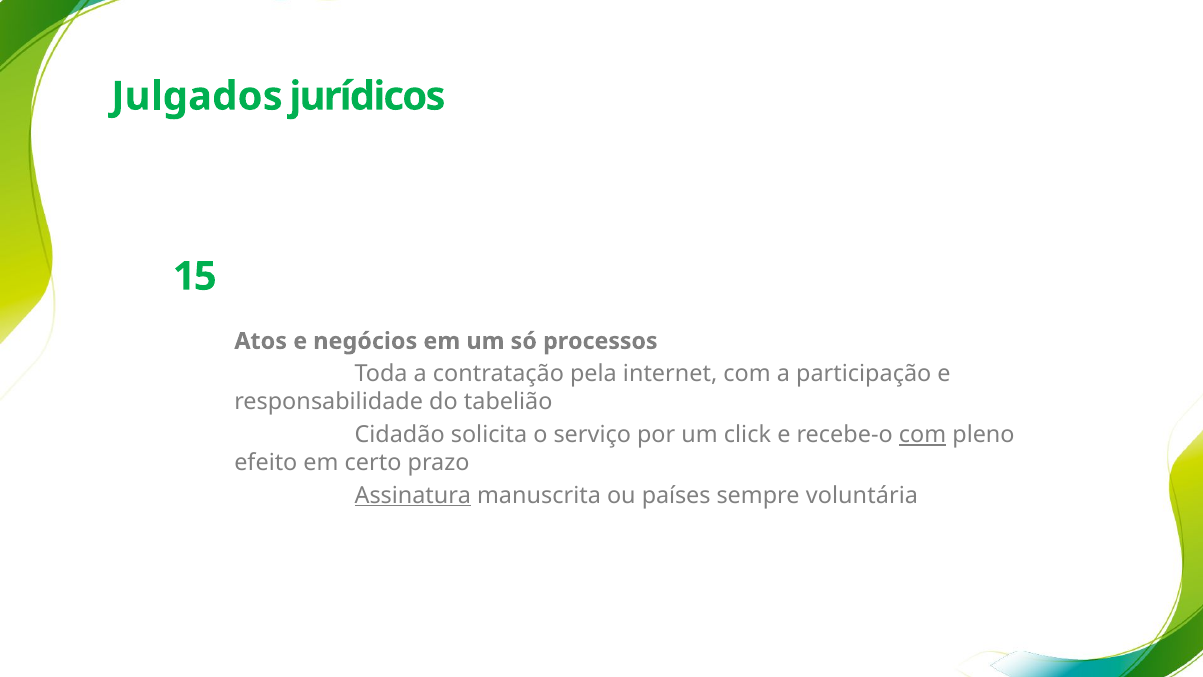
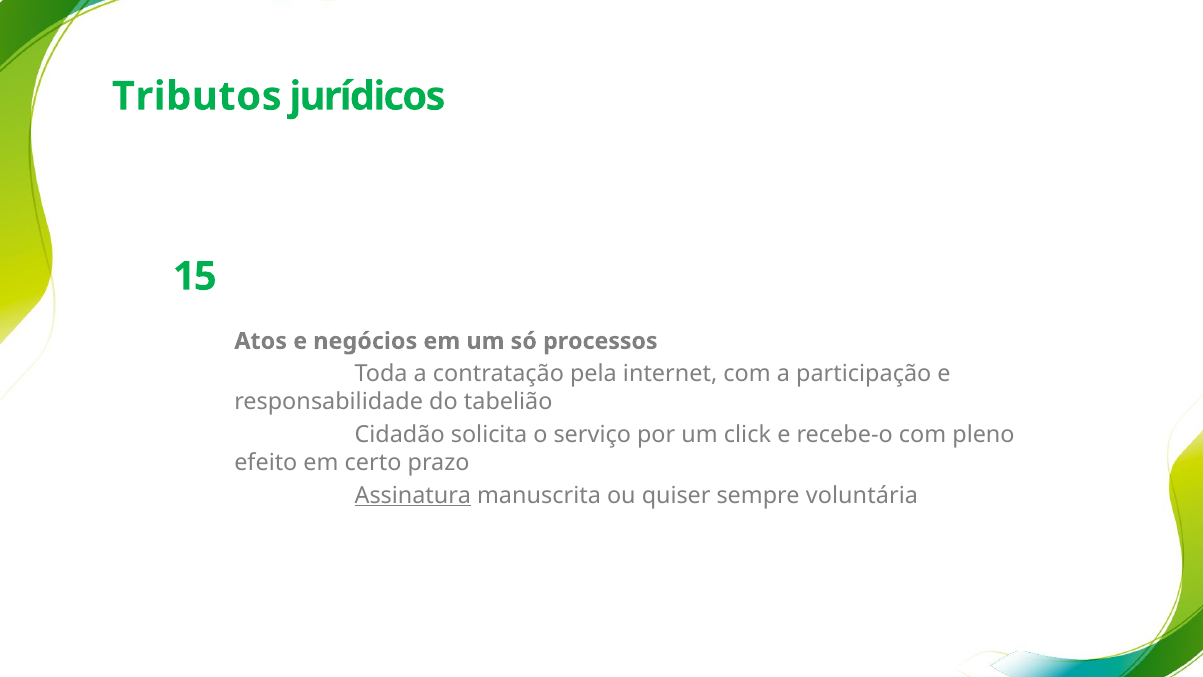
Julgados: Julgados -> Tributos (197, 96)
com underline: present -> none (923, 435)
países: países -> quiser (676, 496)
